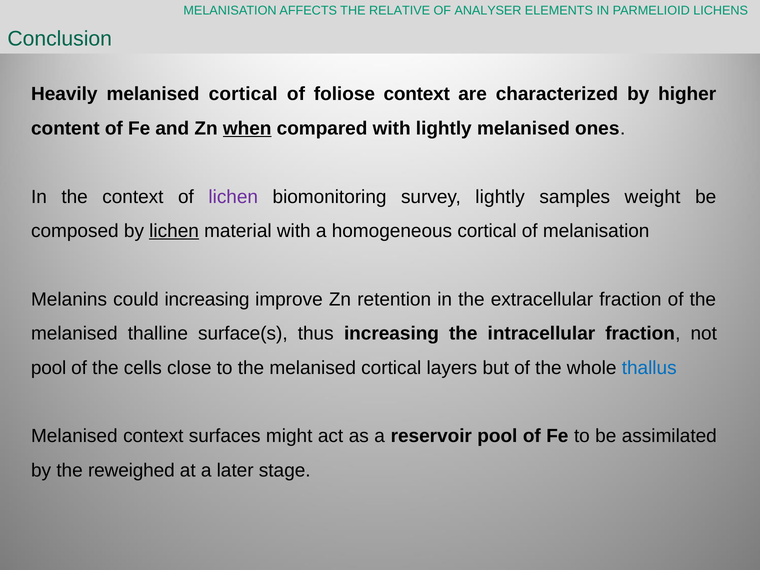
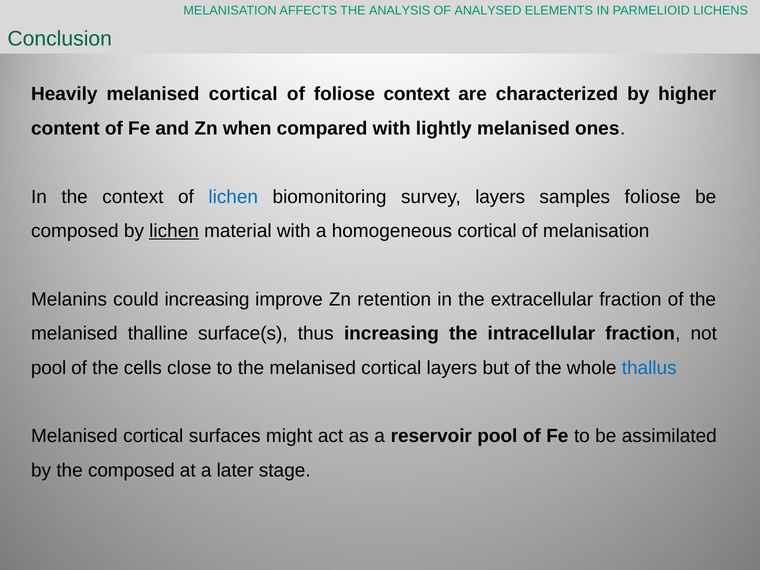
RELATIVE: RELATIVE -> ANALYSIS (400, 11)
ANALYSER: ANALYSER -> ANALYSED (488, 11)
when underline: present -> none (247, 128)
lichen colour: purple -> blue (233, 197)
survey lightly: lightly -> layers (500, 197)
samples weight: weight -> foliose (653, 197)
context: context -> cortical (153, 436)
the reweighed: reweighed -> composed (131, 470)
